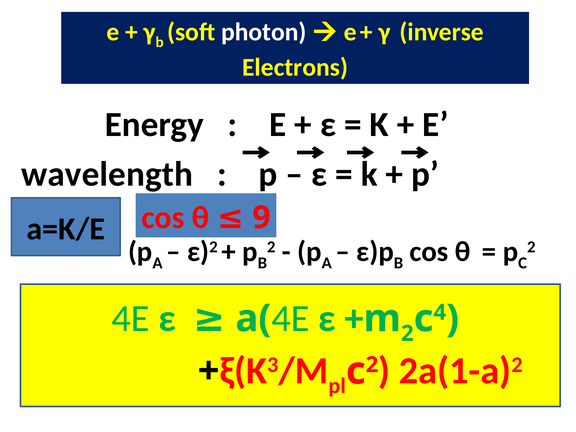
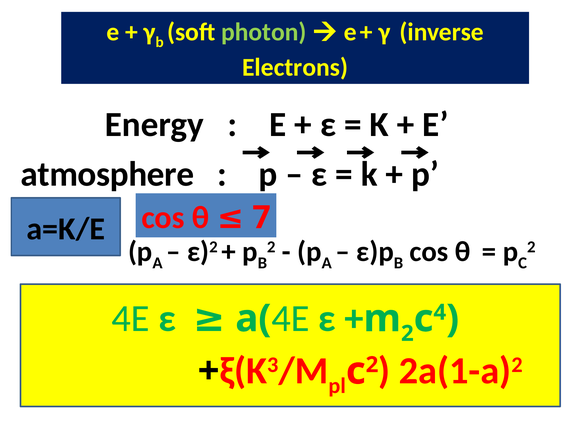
photon colour: white -> light green (264, 32)
wavelength: wavelength -> atmosphere (107, 174)
9: 9 -> 7 (262, 218)
